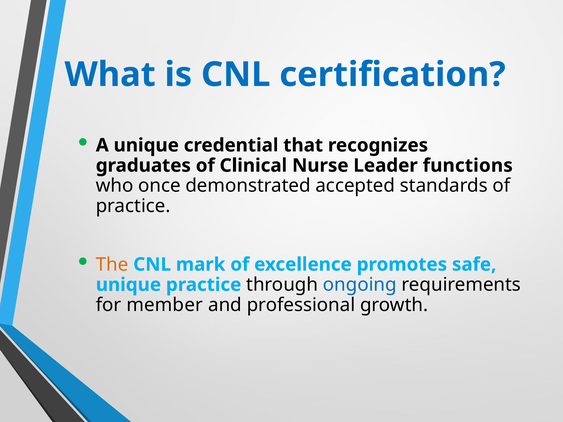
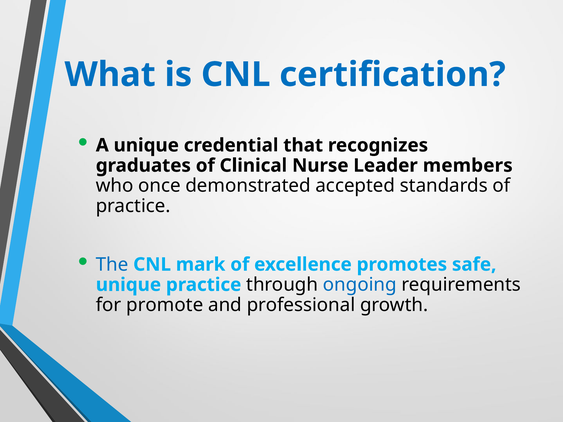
functions: functions -> members (468, 166)
The colour: orange -> blue (112, 265)
member: member -> promote (165, 305)
